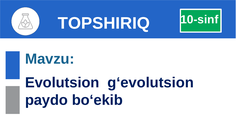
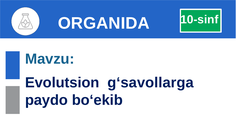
TOPSHIRIQ: TOPSHIRIQ -> ORGANIDA (104, 23)
g‘evolutsion: g‘evolutsion -> g‘savollarga (151, 83)
